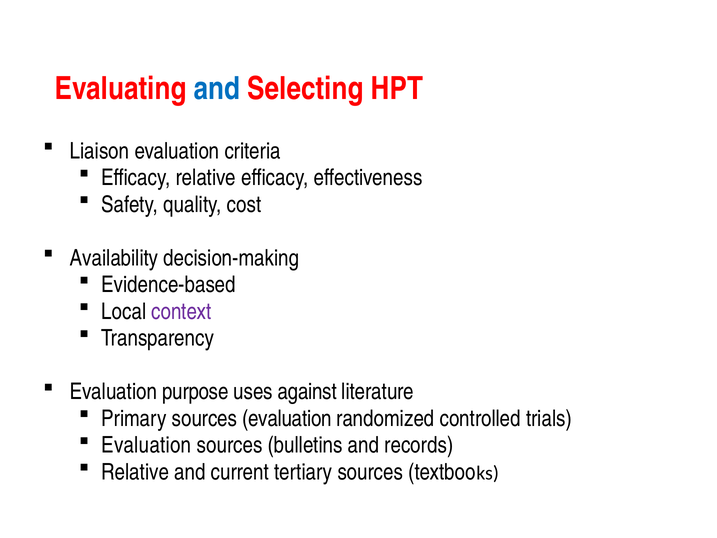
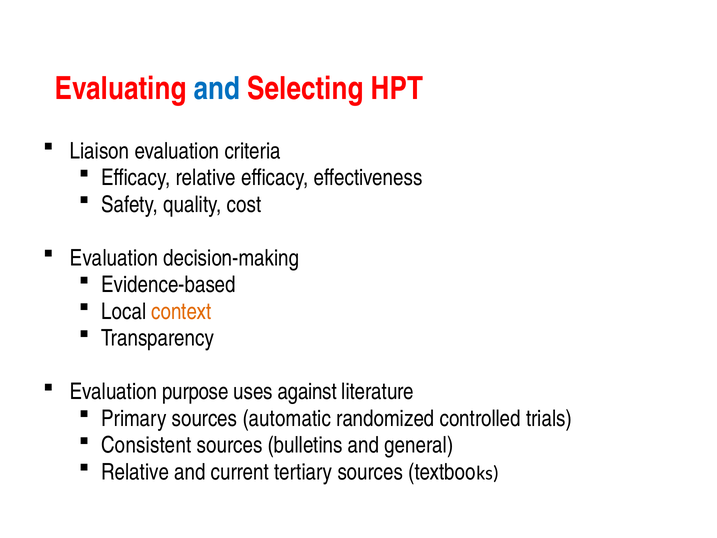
Availability: Availability -> Evaluation (114, 258)
context colour: purple -> orange (181, 311)
sources evaluation: evaluation -> automatic (287, 418)
Evaluation: Evaluation -> Consistent (146, 445)
records: records -> general (419, 445)
